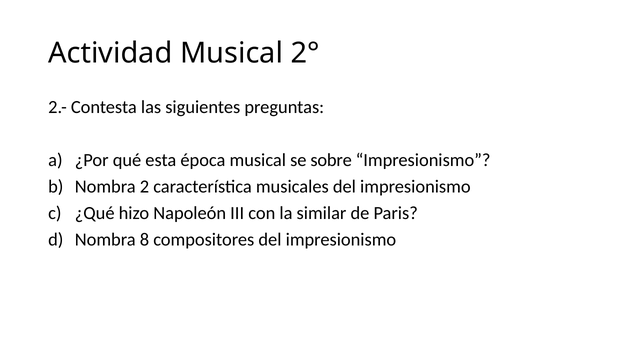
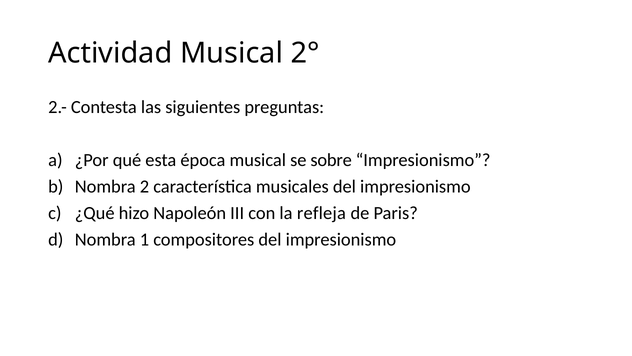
similar: similar -> refleja (321, 213)
8: 8 -> 1 (144, 239)
